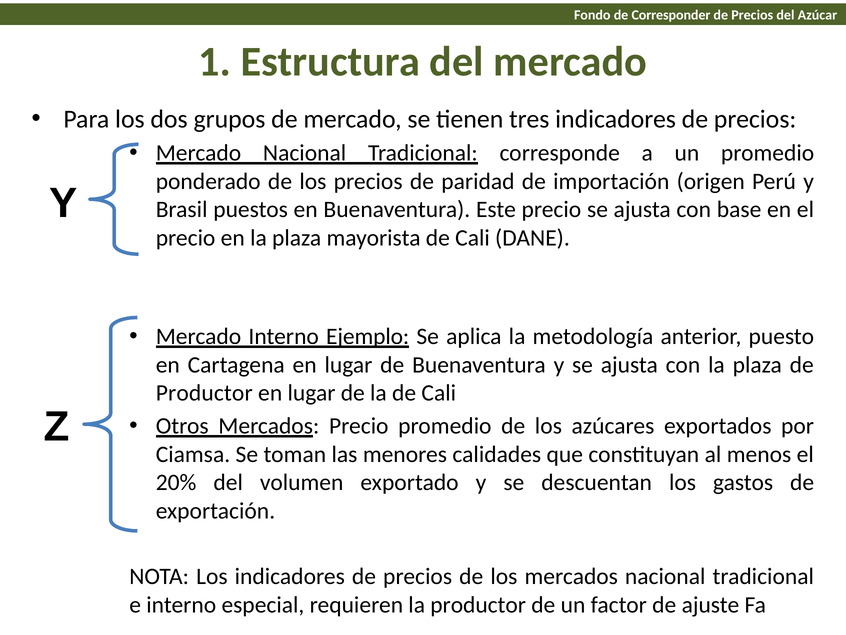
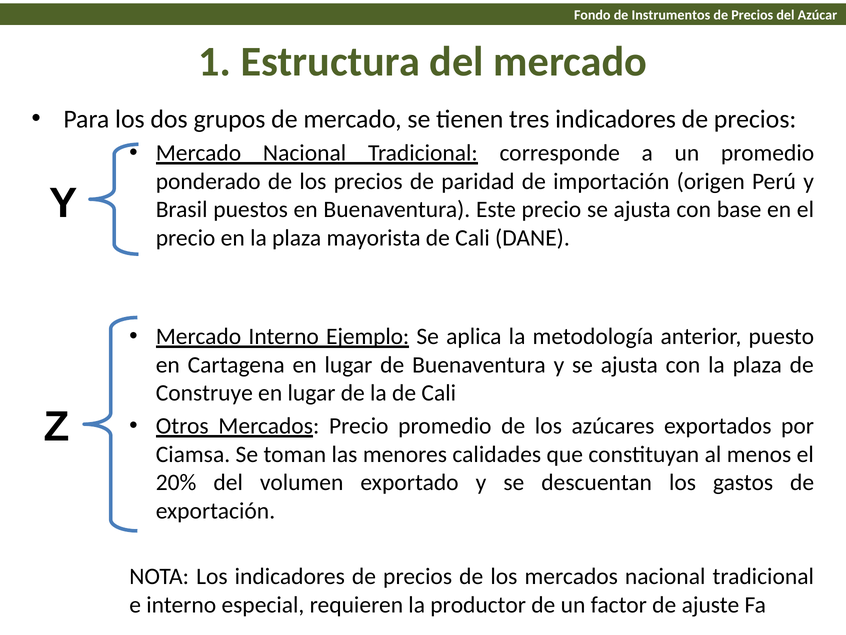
Corresponder: Corresponder -> Instrumentos (671, 15)
Productor: Productor -> Construye (204, 393)
